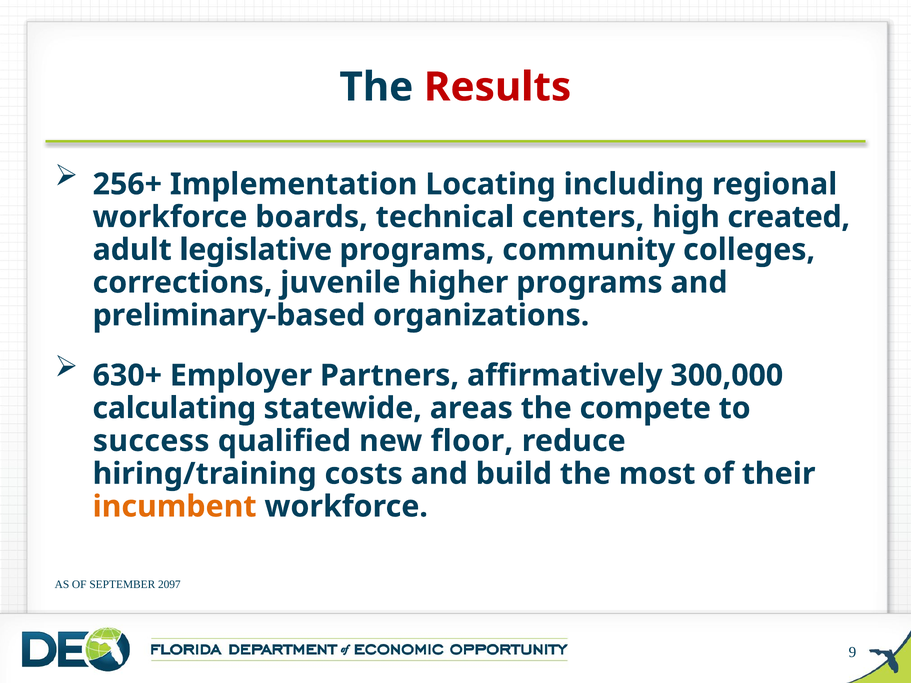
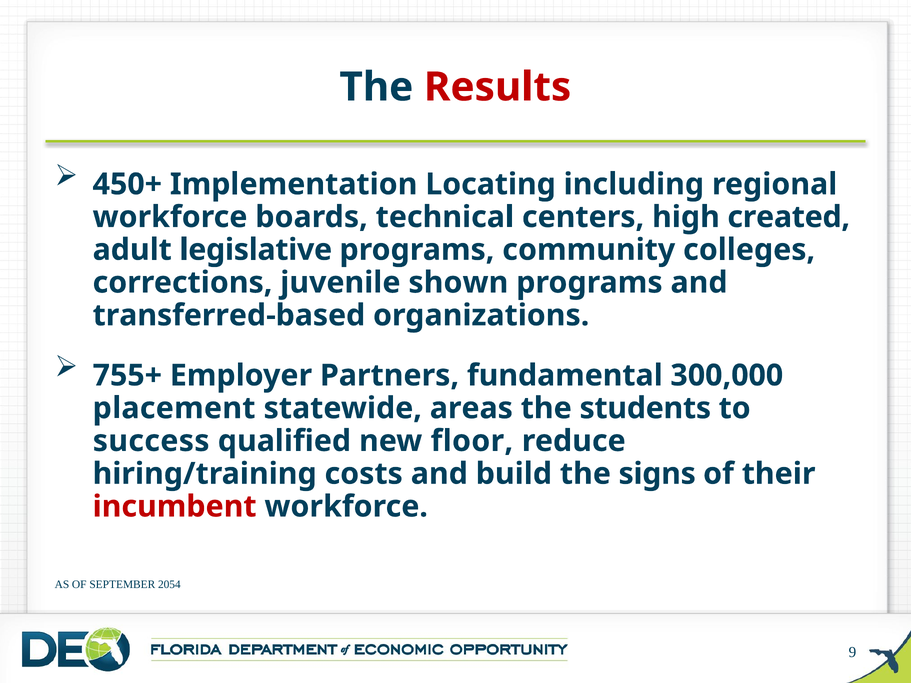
256+: 256+ -> 450+ (127, 184)
higher: higher -> shown (458, 283)
preliminary-based: preliminary-based -> transferred-based (229, 315)
630+: 630+ -> 755+ (127, 376)
affirmatively: affirmatively -> fundamental (565, 376)
calculating: calculating -> placement (174, 408)
compete: compete -> students (645, 408)
most: most -> signs (657, 474)
incumbent colour: orange -> red (175, 507)
2097: 2097 -> 2054 (169, 585)
